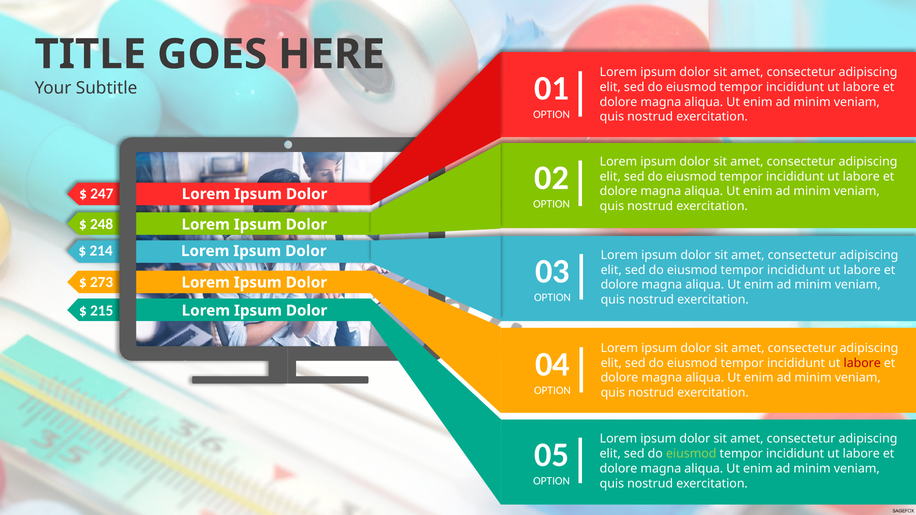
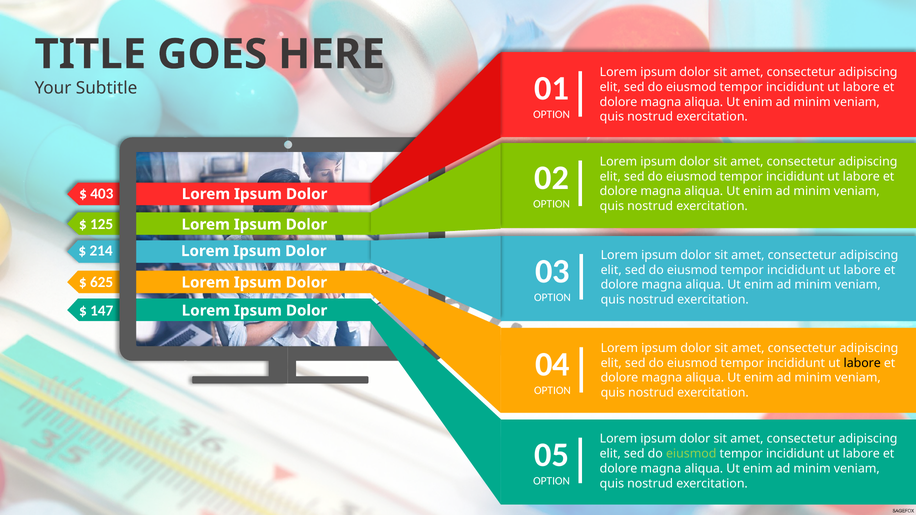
247: 247 -> 403 (102, 194)
248: 248 -> 125 (102, 225)
273: 273 -> 625 (102, 283)
215: 215 -> 147 (102, 311)
labore colour: red -> black (862, 363)
